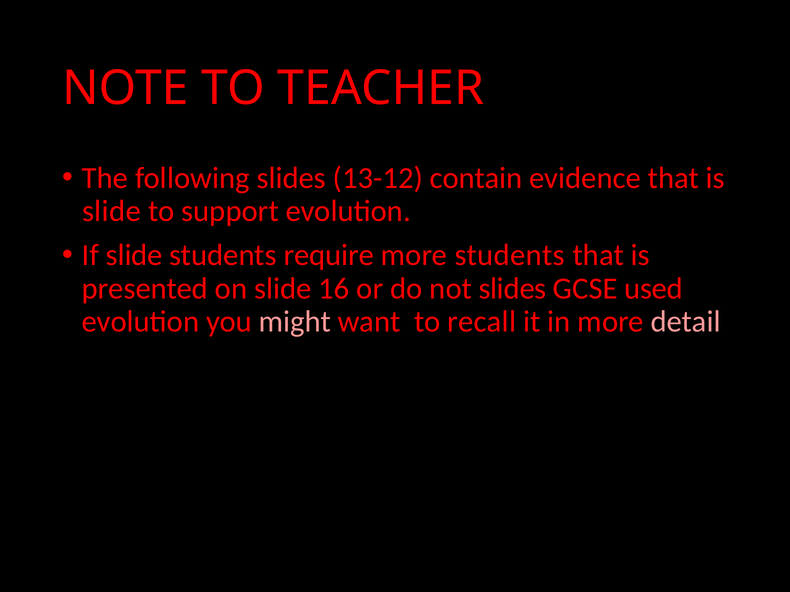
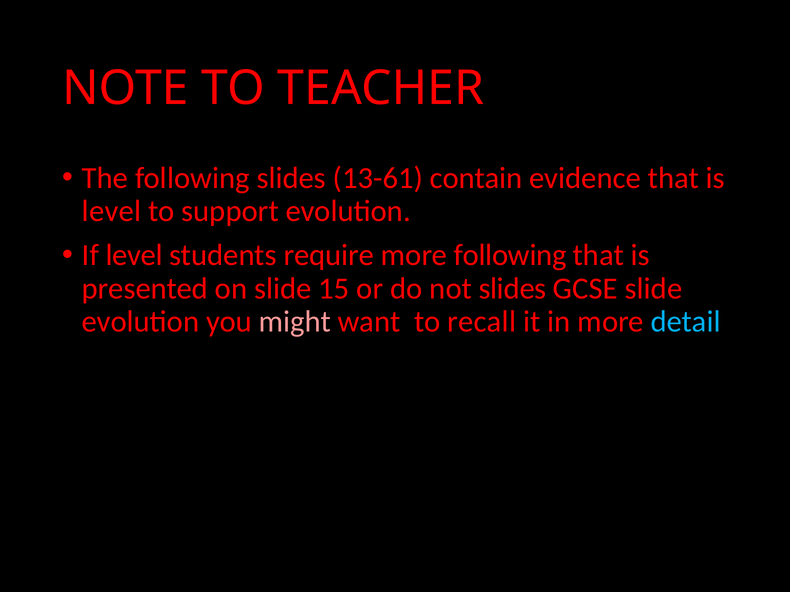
13-12: 13-12 -> 13-61 (378, 178)
slide: slide -> level (112, 211)
If slide: slide -> level (134, 255)
more students: students -> following (510, 255)
16: 16 -> 15 (334, 289)
GCSE used: used -> slide (653, 289)
detail colour: pink -> light blue (686, 322)
